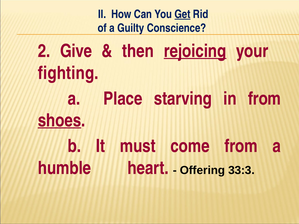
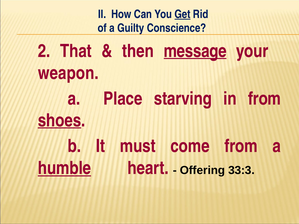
Give: Give -> That (76, 51)
rejoicing: rejoicing -> message (195, 51)
fighting: fighting -> weapon (68, 73)
humble underline: none -> present (64, 168)
